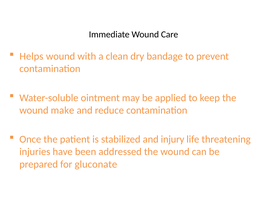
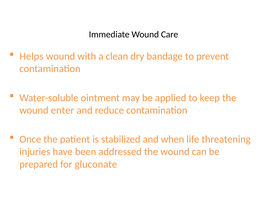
make: make -> enter (63, 110)
injury: injury -> when (173, 139)
